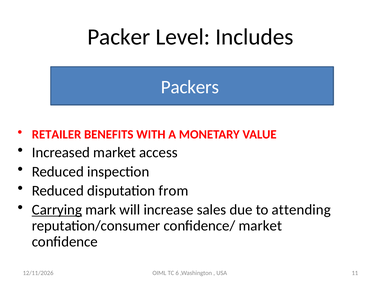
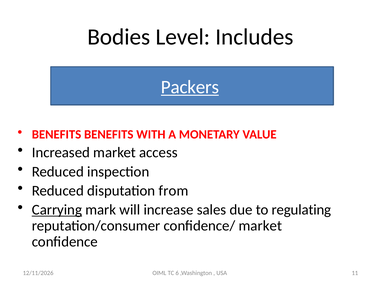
Packer: Packer -> Bodies (119, 37)
Packers underline: none -> present (190, 87)
RETAILER: RETAILER -> BENEFITS (57, 134)
attending: attending -> regulating (301, 210)
